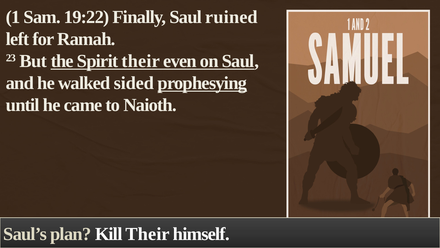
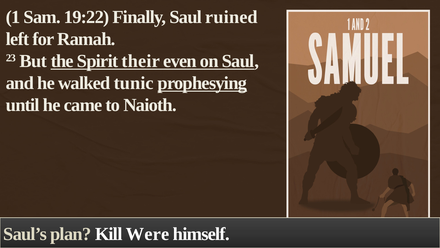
sided: sided -> tunic (134, 83)
Kill Their: Their -> Were (148, 234)
